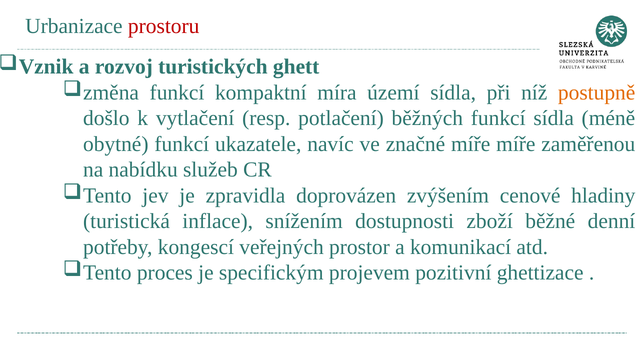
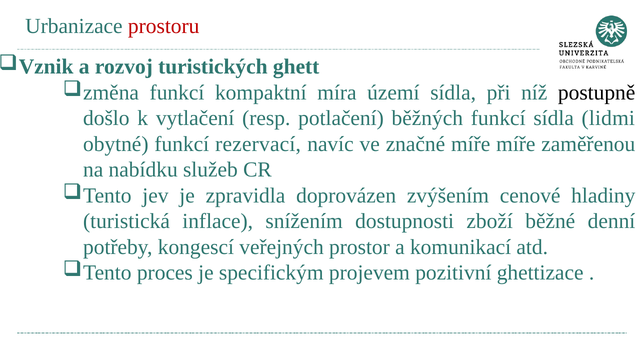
postupně colour: orange -> black (597, 92)
méně: méně -> lidmi (608, 118)
ukazatele: ukazatele -> rezervací (258, 144)
